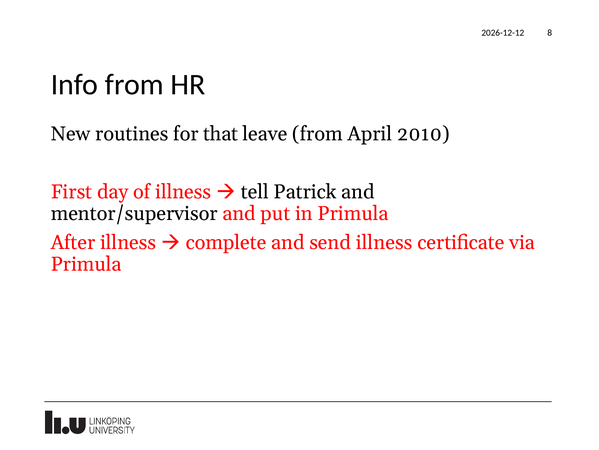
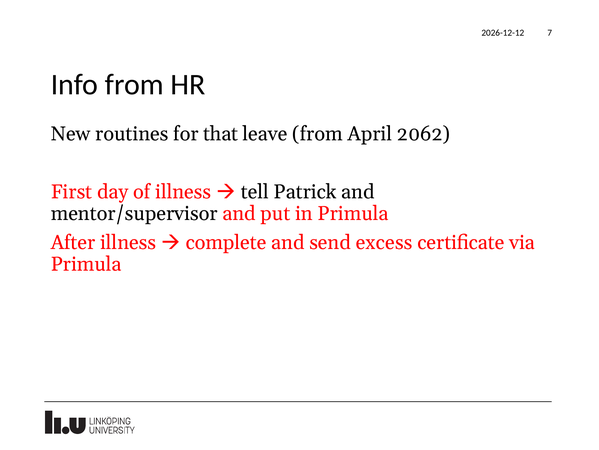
8: 8 -> 7 (550, 33)
2010: 2010 -> 2062 (424, 134)
send illness: illness -> excess (384, 242)
